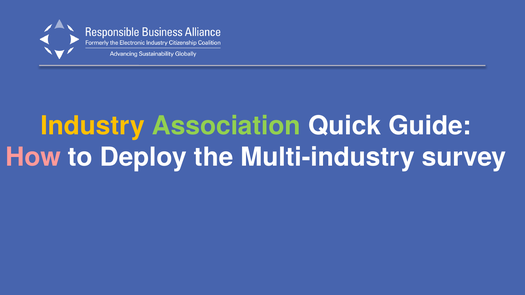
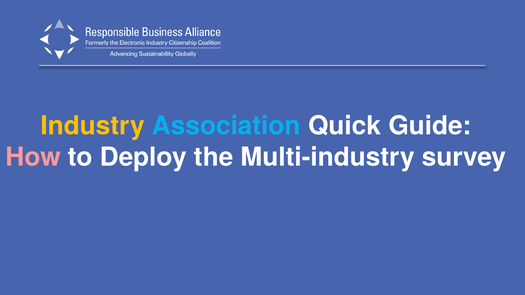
Association colour: light green -> light blue (226, 126)
